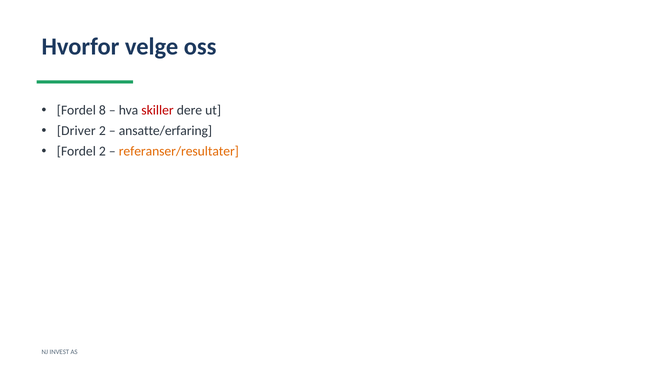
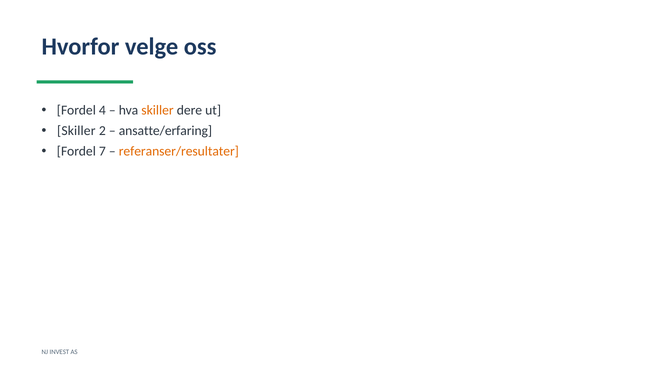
8: 8 -> 4 (102, 111)
skiller colour: red -> orange (157, 111)
Driver: Driver -> Skiller (76, 131)
Fordel 2: 2 -> 7 (102, 151)
